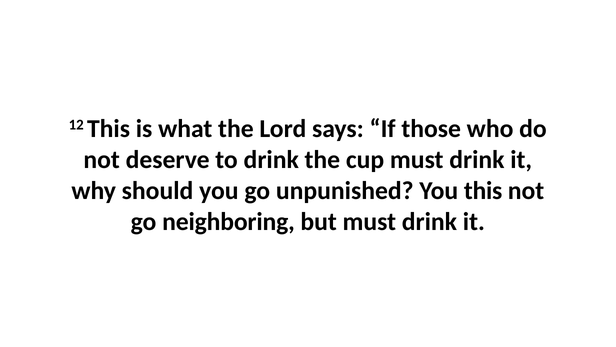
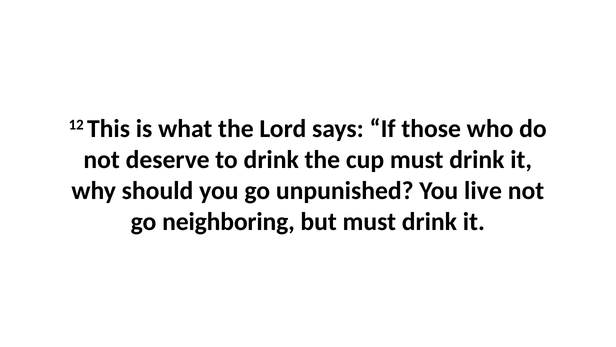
You this: this -> live (483, 190)
